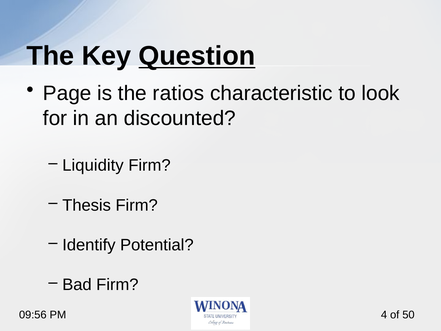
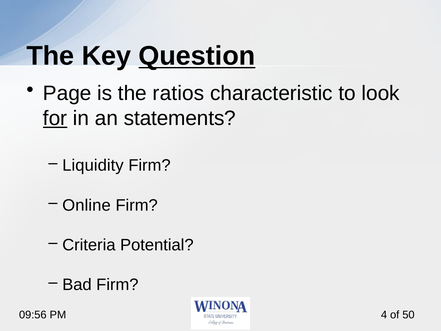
for underline: none -> present (55, 118)
discounted: discounted -> statements (180, 118)
Thesis: Thesis -> Online (87, 205)
Identify: Identify -> Criteria (89, 245)
